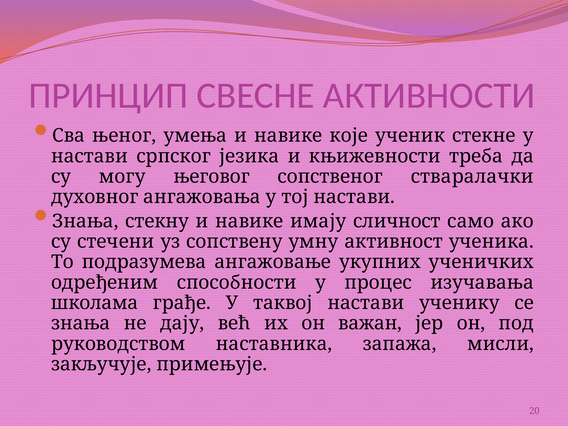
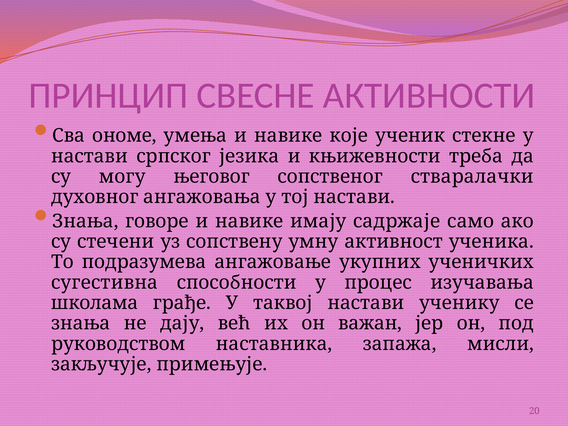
њеног: њеног -> ономе (124, 136)
стекну: стекну -> говоре (157, 221)
сличност: сличност -> садржаје (397, 221)
одређеним: одређеним -> сугестивна (105, 282)
